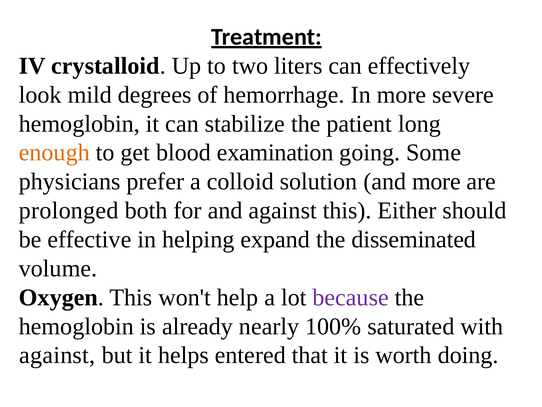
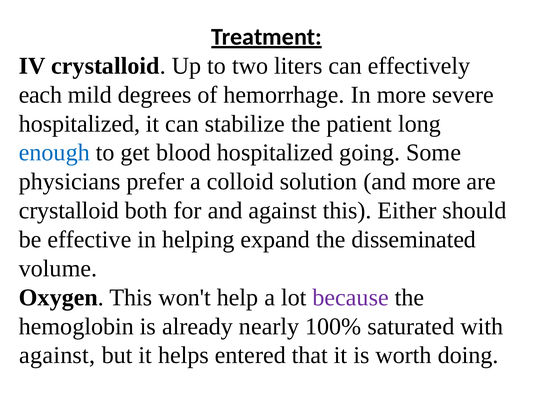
look: look -> each (40, 95)
hemoglobin: hemoglobin -> hospitalized (79, 124)
enough colour: orange -> blue (54, 153)
blood examination: examination -> hospitalized (275, 153)
prolonged: prolonged -> crystalloid (69, 210)
